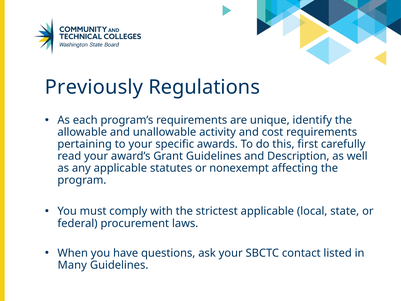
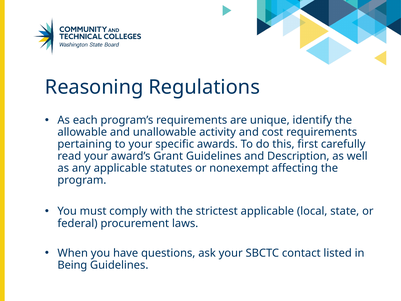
Previously: Previously -> Reasoning (94, 87)
Many: Many -> Being (72, 265)
